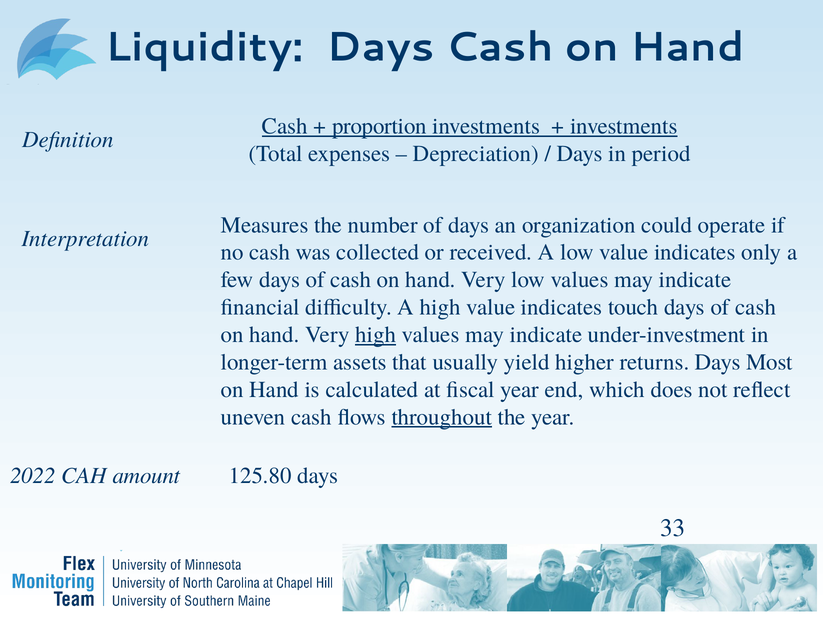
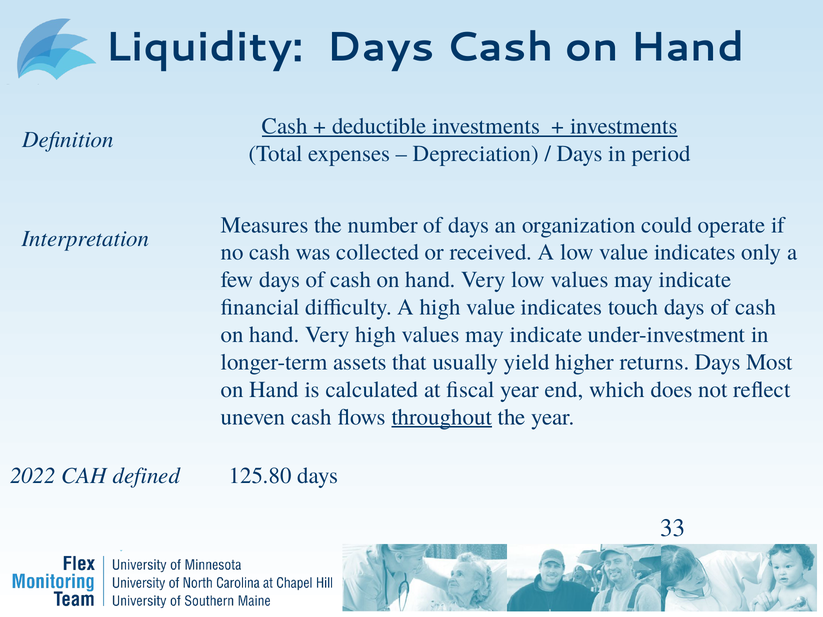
proportion: proportion -> deductible (379, 126)
high underline: present -> none (376, 335)
amount: amount -> defined (146, 476)
